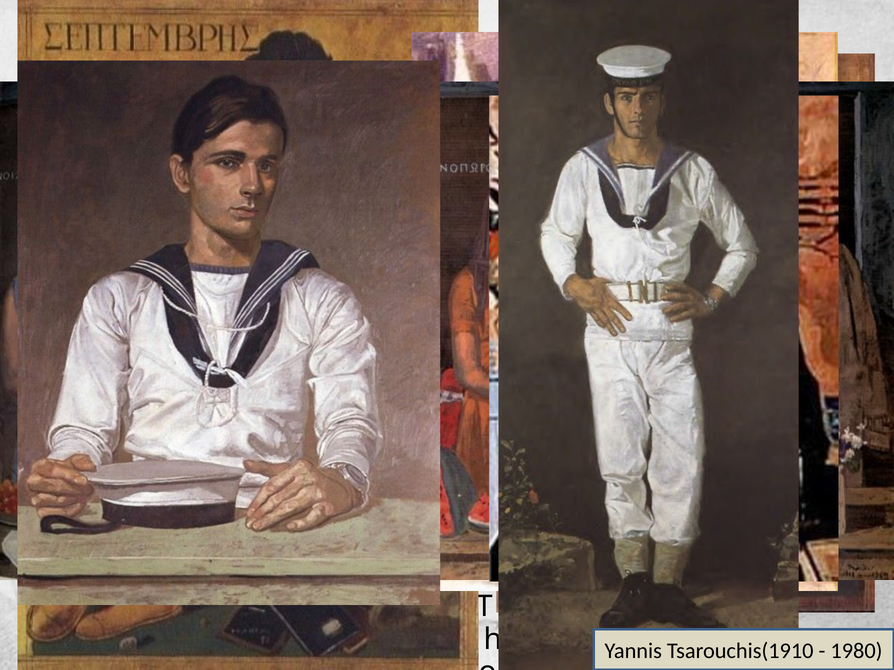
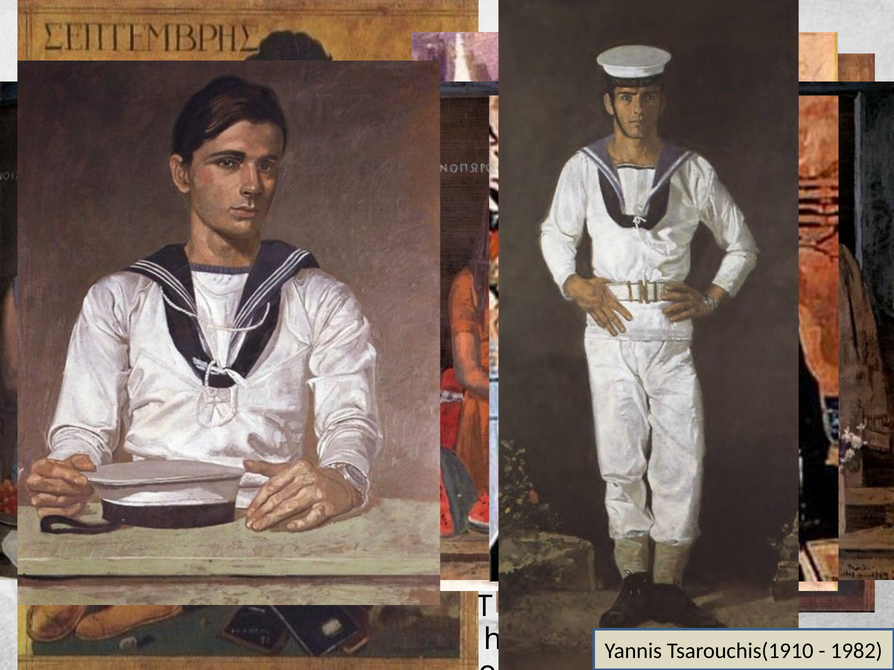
1980: 1980 -> 1982 (856, 652)
